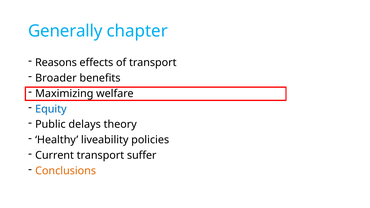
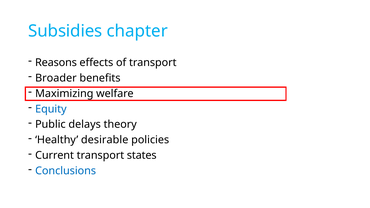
Generally: Generally -> Subsidies (65, 31)
liveability: liveability -> desirable (105, 140)
suffer: suffer -> states (142, 155)
Conclusions colour: orange -> blue (66, 171)
